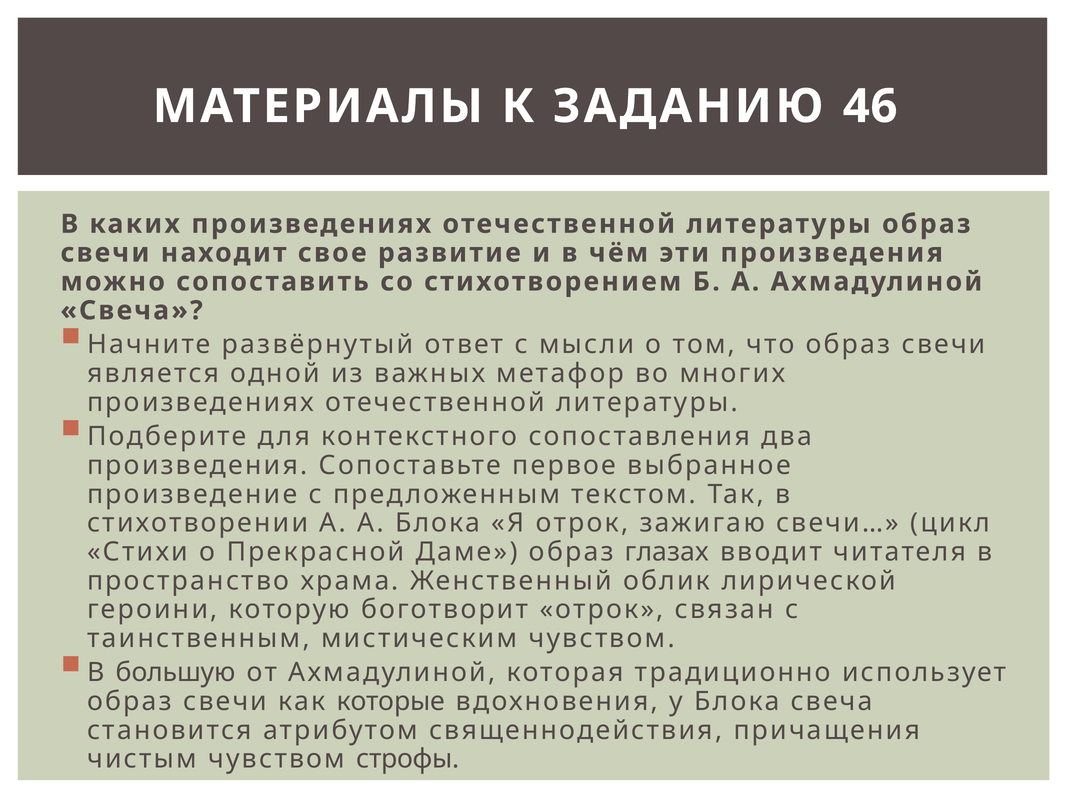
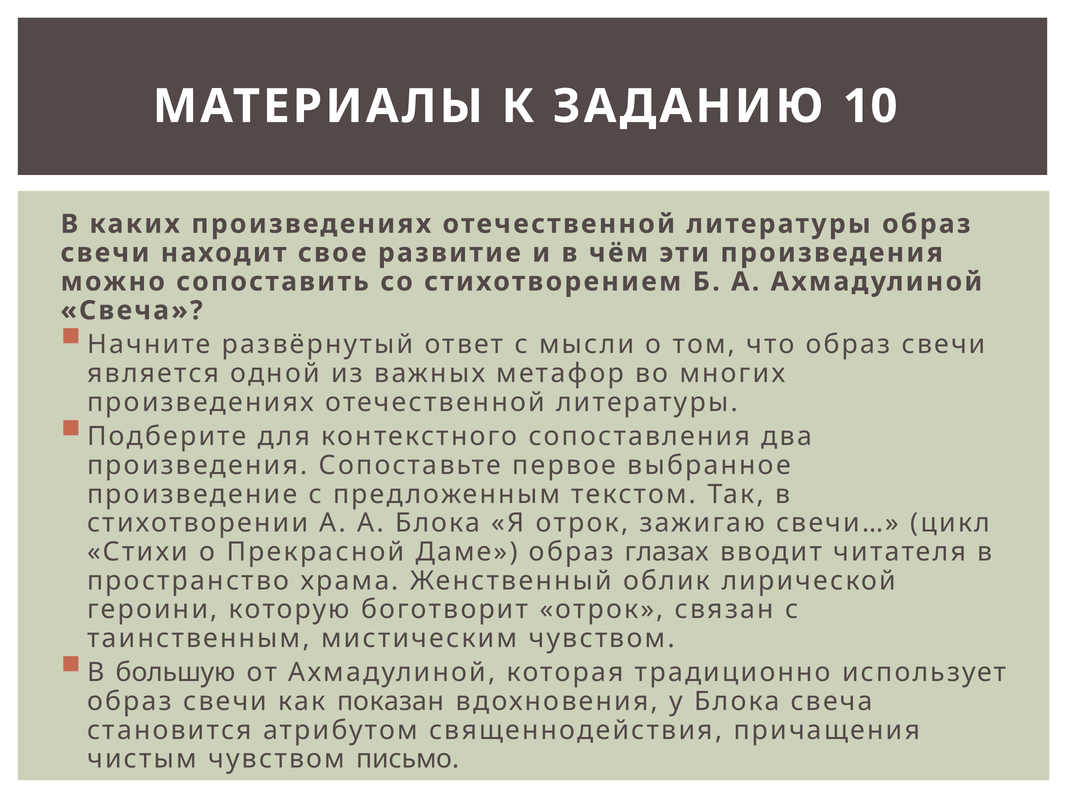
46: 46 -> 10 (870, 106)
которые: которые -> показан (390, 701)
строфы: строфы -> письмо (408, 759)
